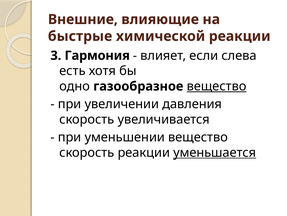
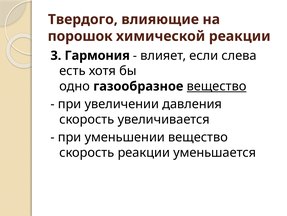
Внешние: Внешние -> Твердого (83, 19)
быстрые: быстрые -> порошок (80, 36)
уменьшается underline: present -> none (215, 152)
